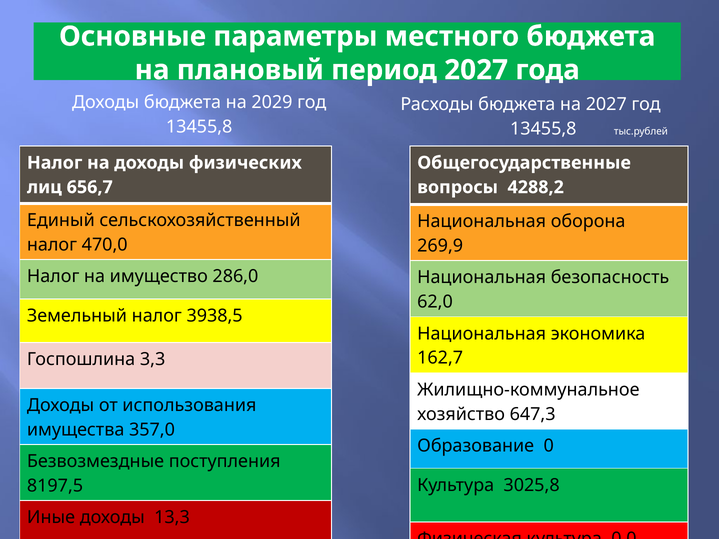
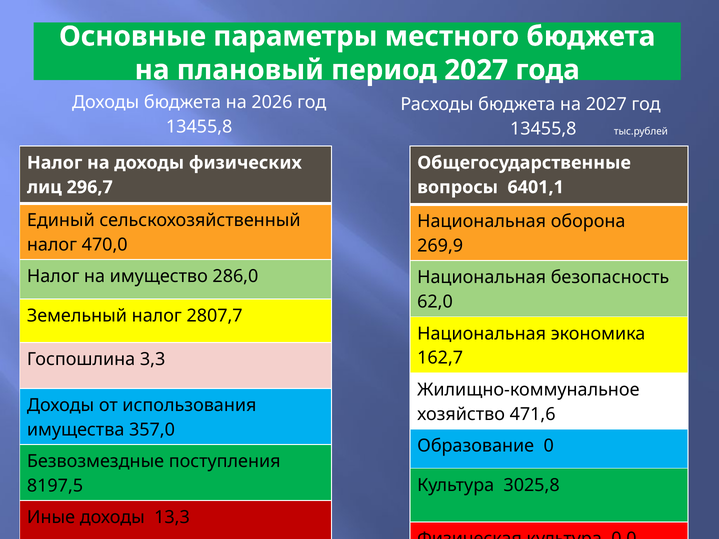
2029: 2029 -> 2026 (272, 103)
656,7: 656,7 -> 296,7 (90, 187)
4288,2: 4288,2 -> 6401,1 (536, 187)
3938,5: 3938,5 -> 2807,7 (215, 316)
647,3: 647,3 -> 471,6 (533, 414)
